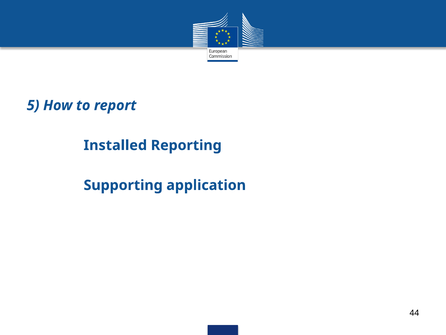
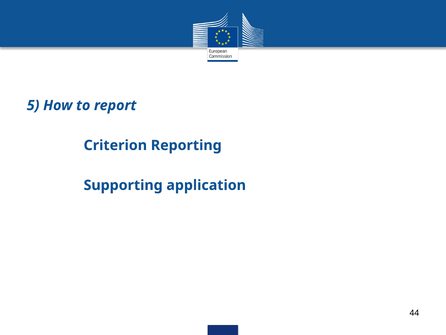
Installed: Installed -> Criterion (115, 145)
